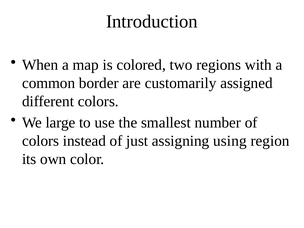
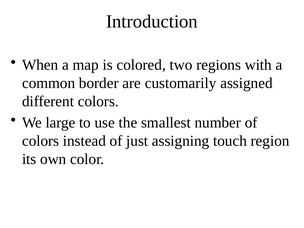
using: using -> touch (230, 141)
